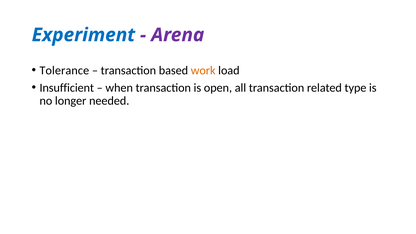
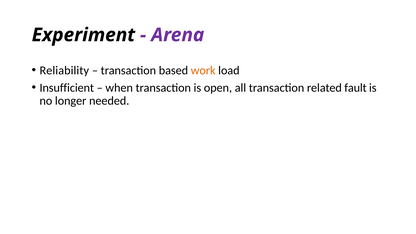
Experiment colour: blue -> black (83, 35)
Tolerance: Tolerance -> Reliability (64, 70)
type: type -> fault (356, 88)
